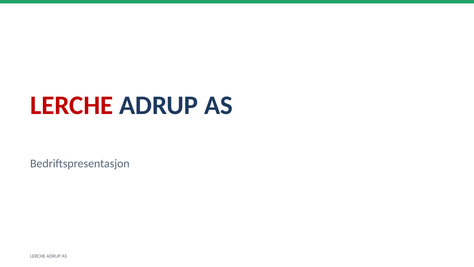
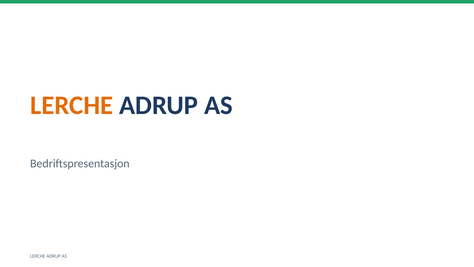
LERCHE colour: red -> orange (72, 105)
